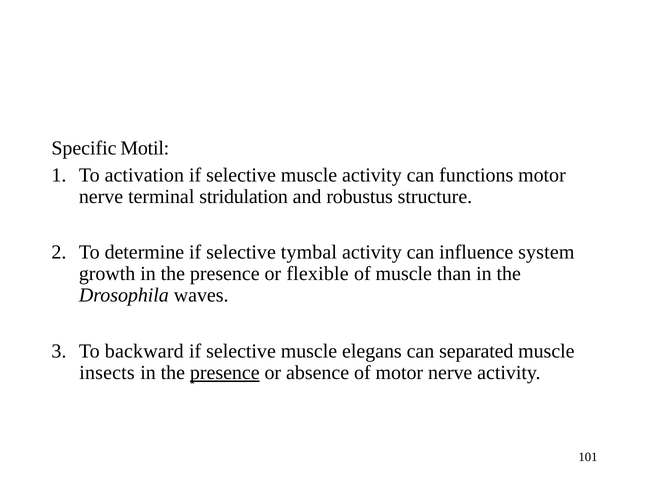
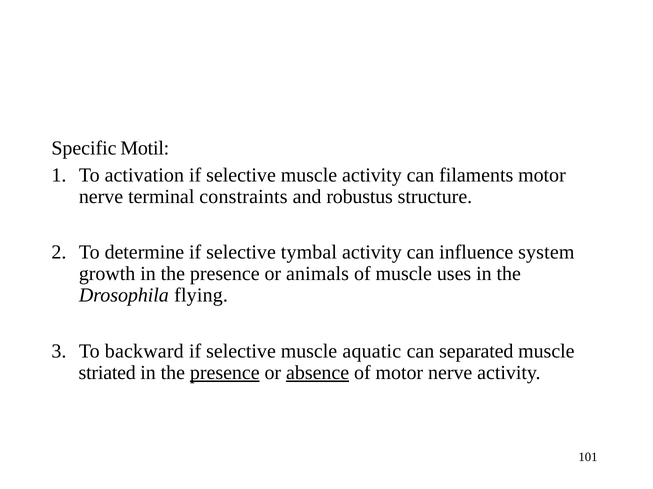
functions: functions -> filaments (476, 175)
stridulation: stridulation -> constraints (243, 197)
flexible: flexible -> animals (318, 274)
than: than -> uses (454, 274)
waves: waves -> flying (201, 296)
elegans: elegans -> aquatic (372, 352)
insects: insects -> striated (107, 373)
absence underline: none -> present (318, 373)
